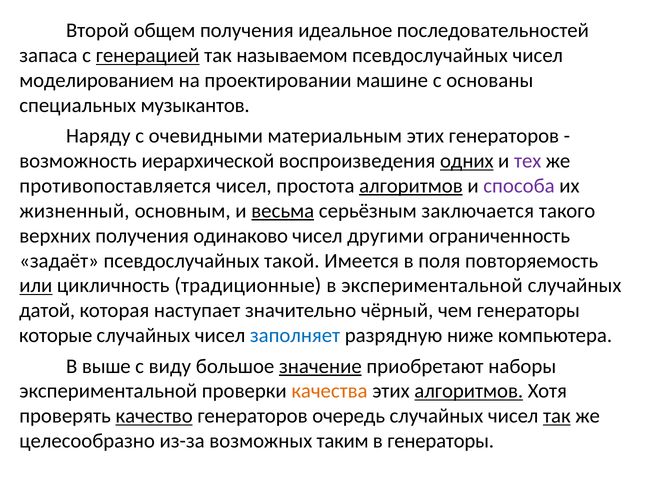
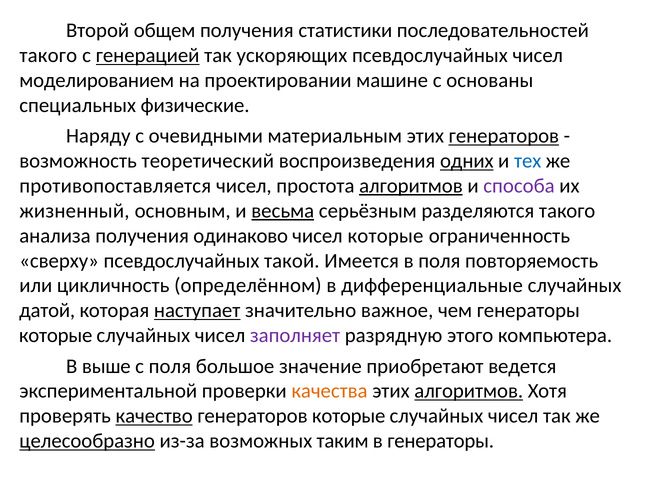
идеальное: идеальное -> статистики (345, 31)
запаса: запаса -> такого (48, 56)
называемом: называемом -> ускоряющих (292, 56)
музыкантов: музыкантов -> физические (195, 105)
генераторов underline: none -> present (504, 136)
иерархической: иерархической -> теоретический (208, 161)
тех colour: purple -> blue (528, 161)
заключается: заключается -> разделяются (478, 211)
верхних: верхних -> анализа (55, 236)
чисел другими: другими -> которые (385, 236)
задаёт: задаёт -> сверху (59, 261)
или underline: present -> none (36, 286)
традиционные: традиционные -> определённом (248, 286)
в экспериментальной: экспериментальной -> дифференциальные (432, 286)
наступает underline: none -> present (197, 311)
чёрный: чёрный -> важное (397, 311)
заполняет colour: blue -> purple (295, 336)
ниже: ниже -> этого (470, 336)
с виду: виду -> поля (170, 366)
значение underline: present -> none (320, 366)
наборы: наборы -> ведется (522, 366)
генераторов очередь: очередь -> которые (349, 416)
так underline: present -> none (557, 416)
целесообразно underline: none -> present (87, 441)
